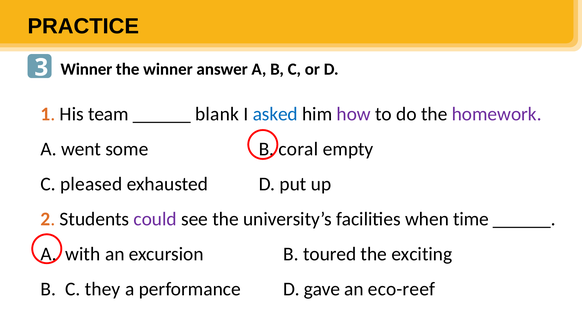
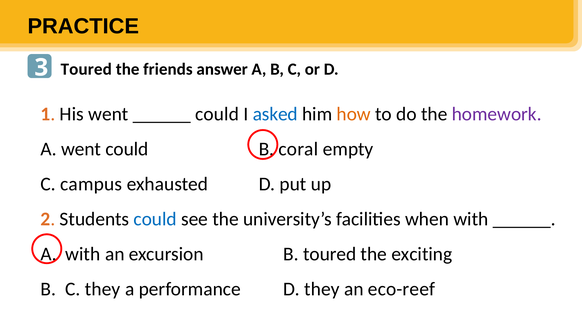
Winner: Winner -> Toured (86, 69)
the winner: winner -> friends (168, 69)
His team: team -> went (108, 114)
blank: blank -> could (217, 114)
how colour: purple -> orange (354, 114)
went some: some -> could (127, 149)
pleased: pleased -> campus (91, 184)
could colour: purple -> blue (155, 219)
when time: time -> with (471, 219)
D gave: gave -> they (322, 289)
